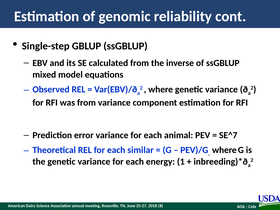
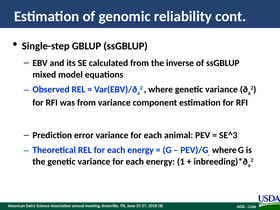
SE^7: SE^7 -> SE^3 (228, 135)
REL for each similar: similar -> energy (141, 150)
